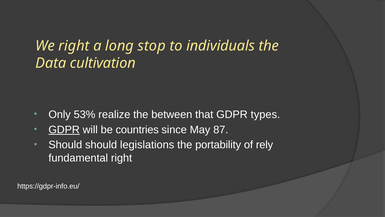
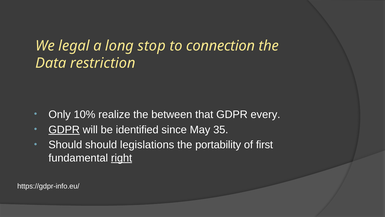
We right: right -> legal (74, 46)
individuals: individuals -> connection (221, 46)
cultivation: cultivation -> restriction (103, 63)
53%: 53% -> 10% (85, 114)
types: types -> every (265, 114)
countries: countries -> identified (137, 129)
87: 87 -> 35 (221, 129)
rely: rely -> first (265, 145)
right underline: none -> present (122, 158)
